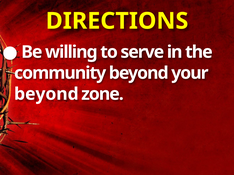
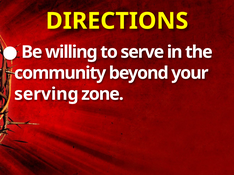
beyond: beyond -> serving (46, 94)
